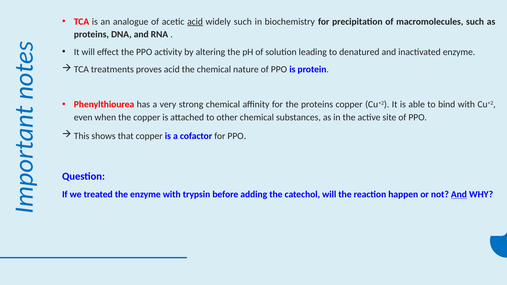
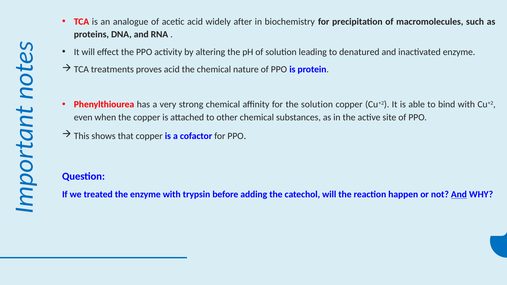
acid underline: present -> none (195, 22)
widely such: such -> after (243, 22)
the proteins: proteins -> solution (317, 105)
